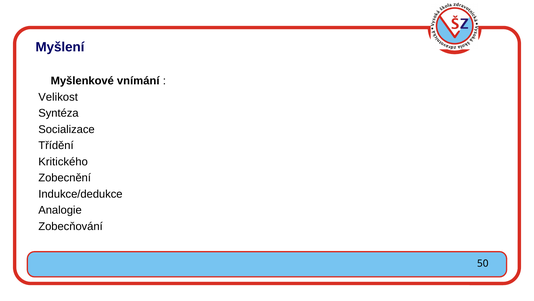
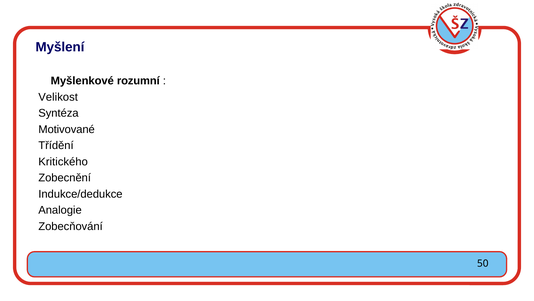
vnímání: vnímání -> rozumní (138, 81)
Socializace: Socializace -> Motivované (67, 129)
